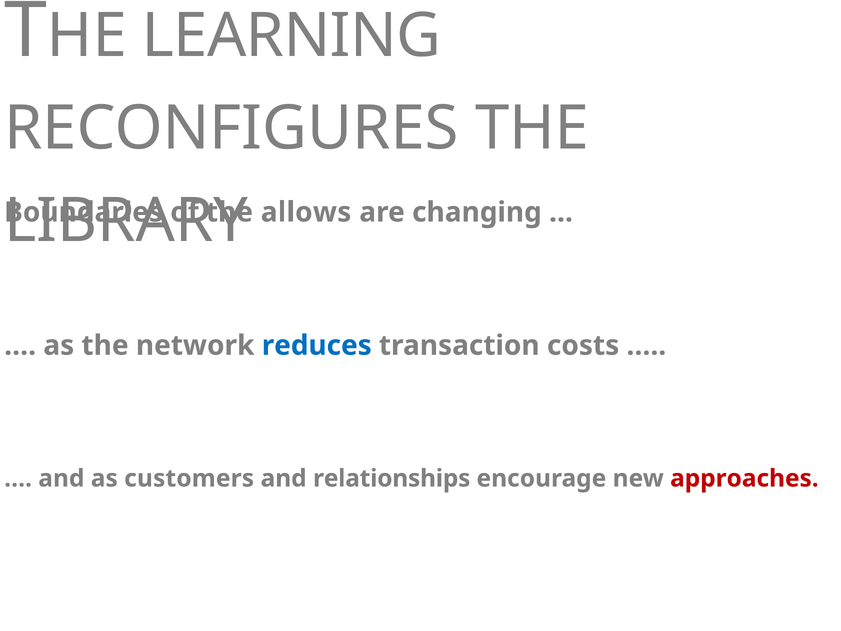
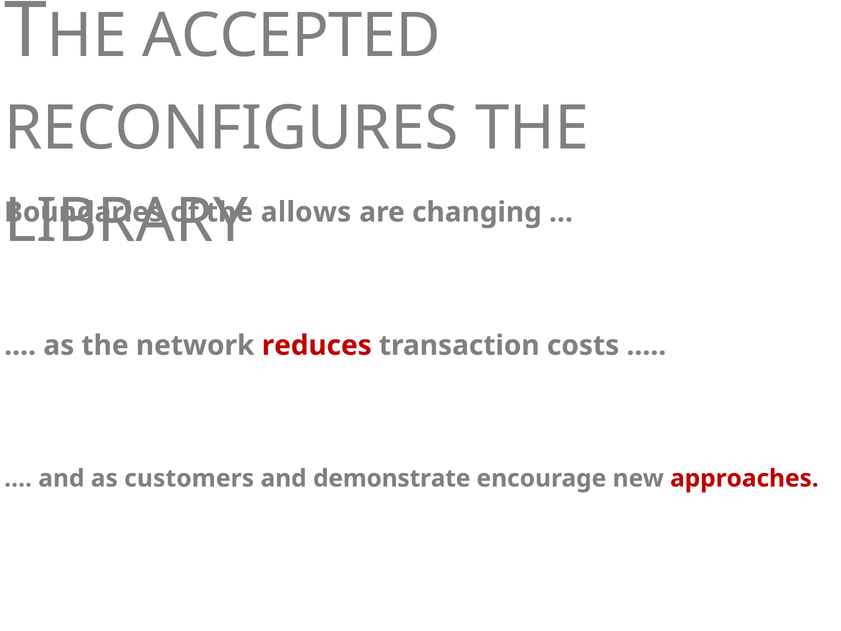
LEARNING: LEARNING -> ACCEPTED (292, 36)
reduces colour: blue -> red (317, 345)
relationships: relationships -> demonstrate (392, 478)
